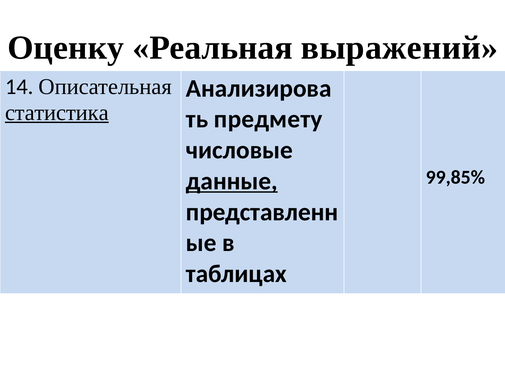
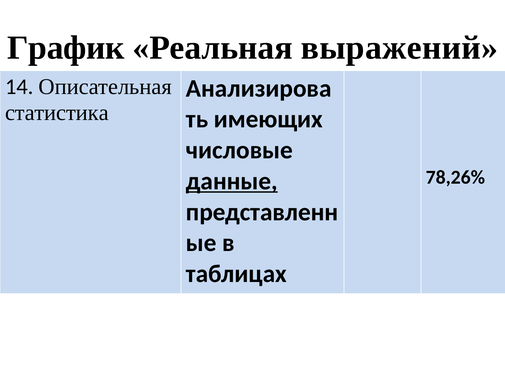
Оценку: Оценку -> График (66, 48)
статистика underline: present -> none (57, 113)
предмету: предмету -> имеющих (268, 119)
99,85%: 99,85% -> 78,26% (455, 177)
